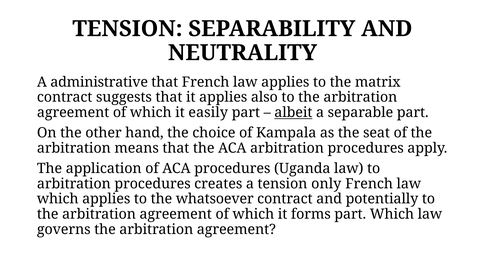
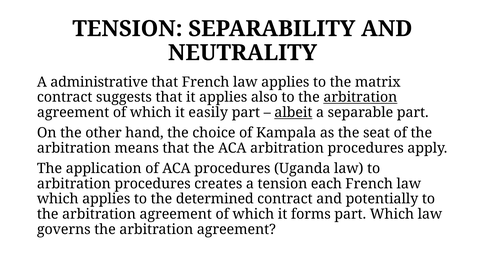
arbitration underline: none -> present (360, 97)
only: only -> each (326, 184)
whatsoever: whatsoever -> determined (215, 199)
